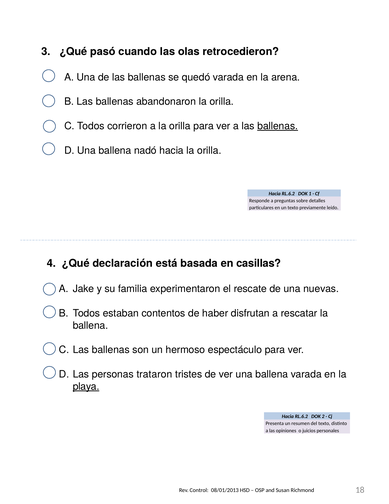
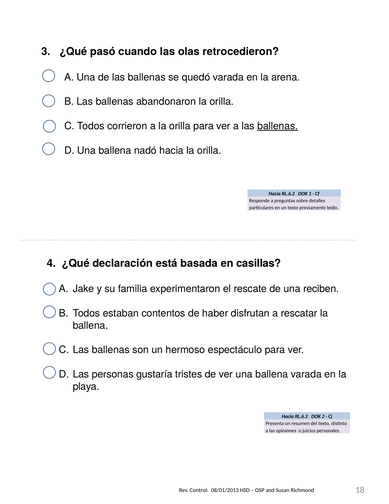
nuevas: nuevas -> reciben (321, 288)
trataron: trataron -> gustaría (154, 374)
playa underline: present -> none (86, 386)
